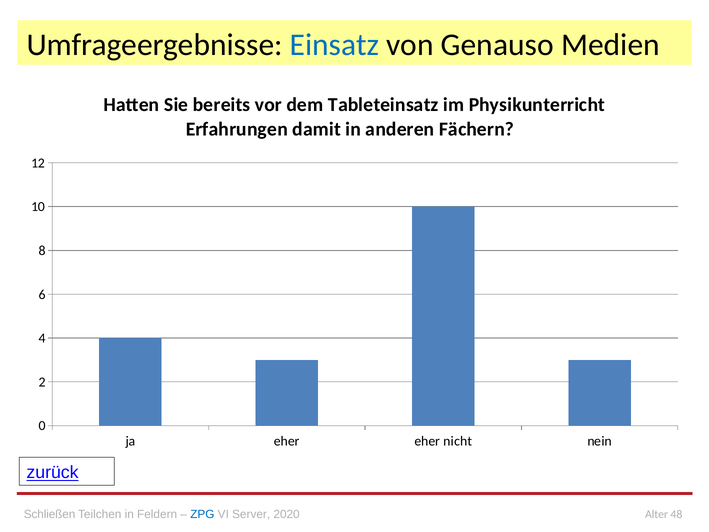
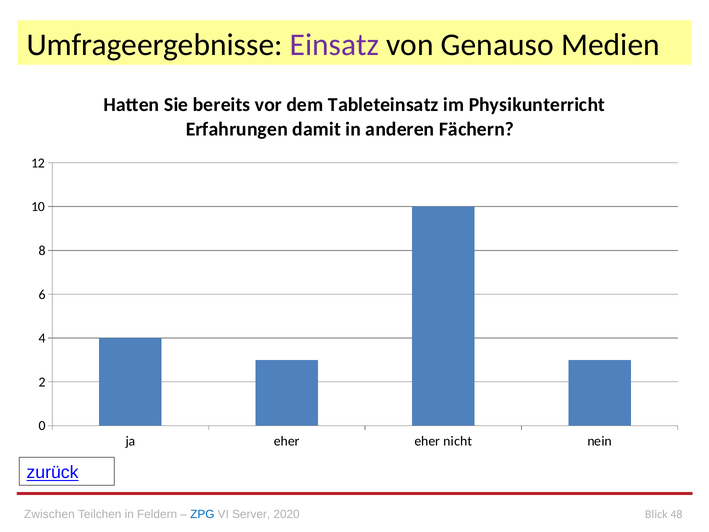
Einsatz colour: blue -> purple (335, 45)
Schließen: Schließen -> Zwischen (49, 514)
Alter: Alter -> Blick (656, 514)
